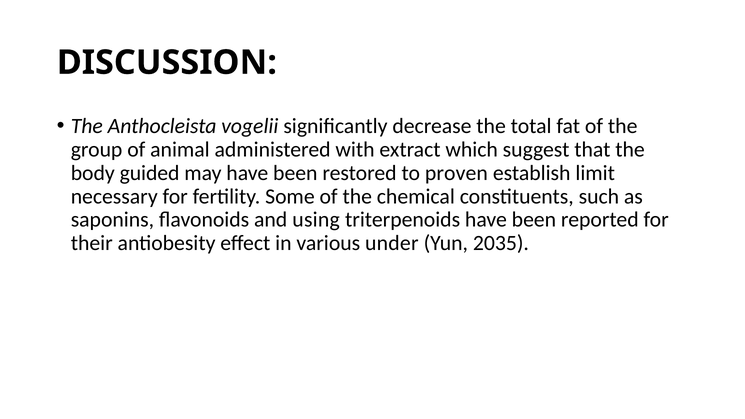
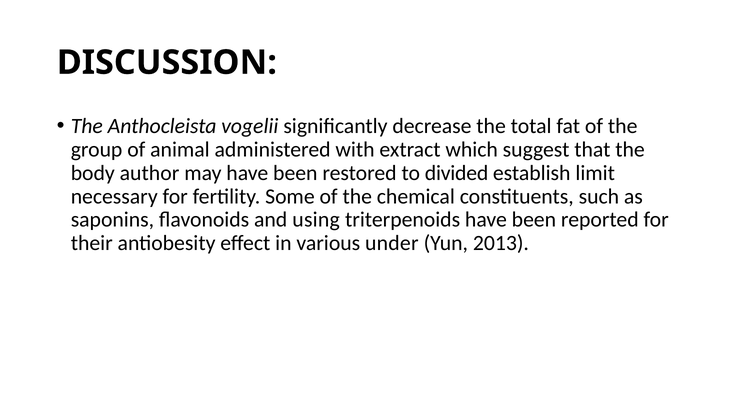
guided: guided -> author (150, 173)
proven: proven -> divided (457, 173)
2035: 2035 -> 2013 (501, 243)
